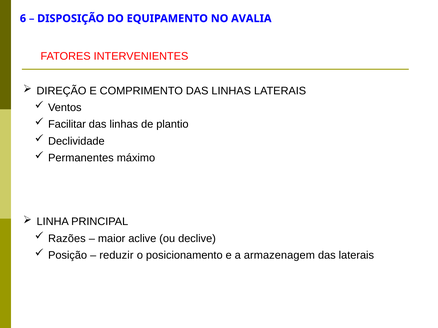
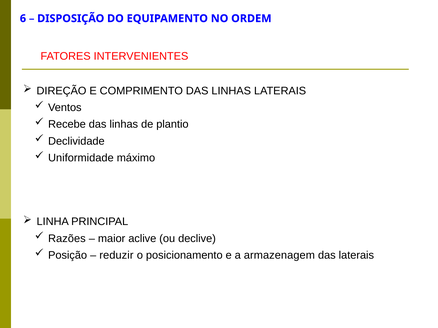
AVALIA: AVALIA -> ORDEM (251, 19)
Facilitar: Facilitar -> Recebe (67, 125)
Permanentes: Permanentes -> Uniformidade (81, 158)
